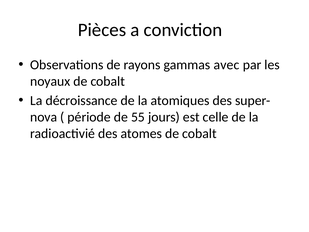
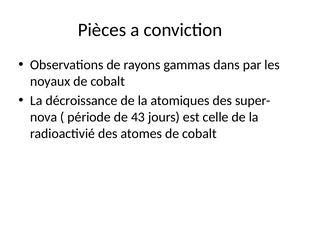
avec: avec -> dans (227, 65)
55: 55 -> 43 (138, 117)
